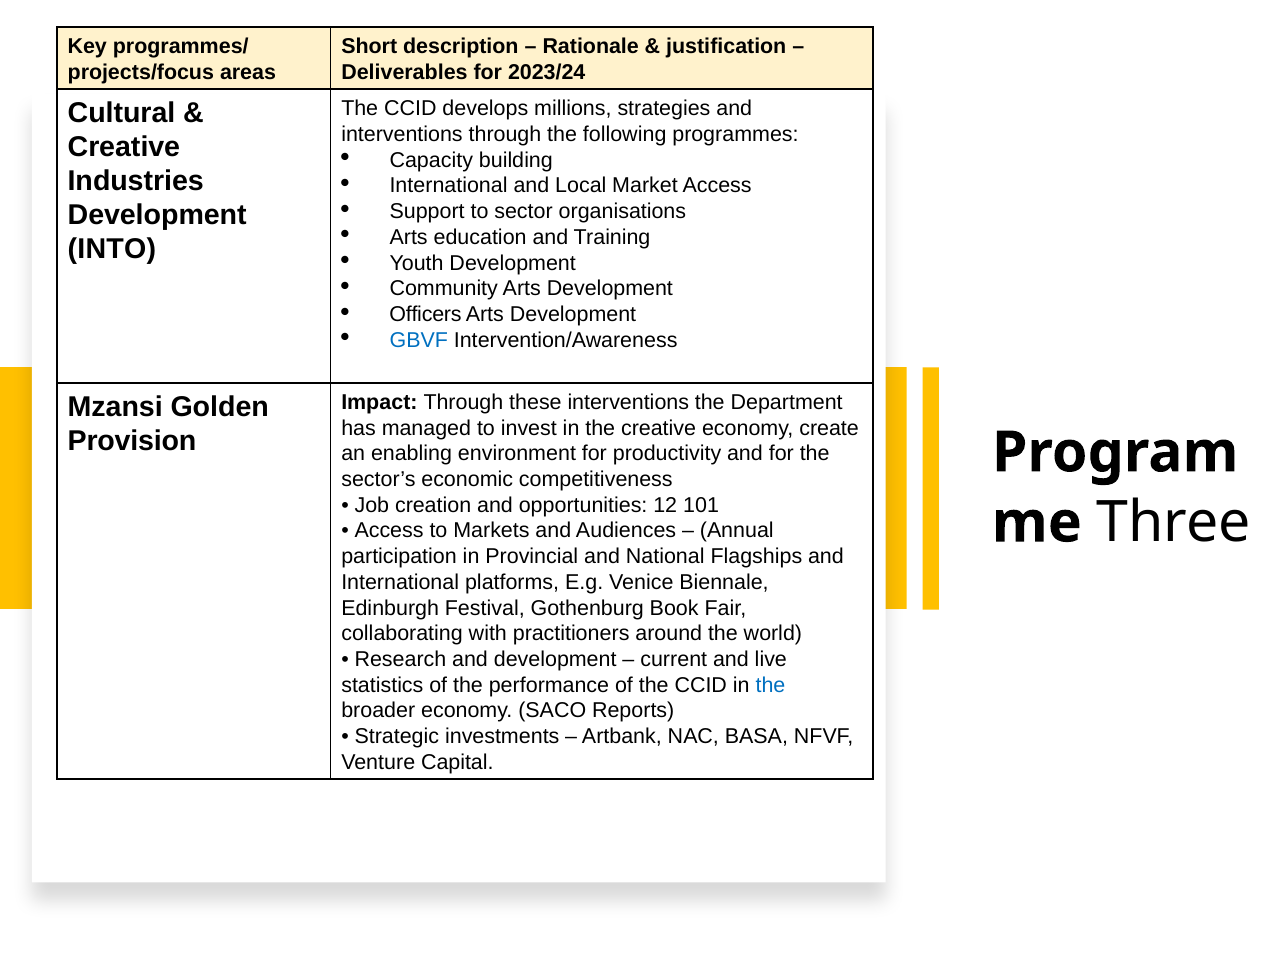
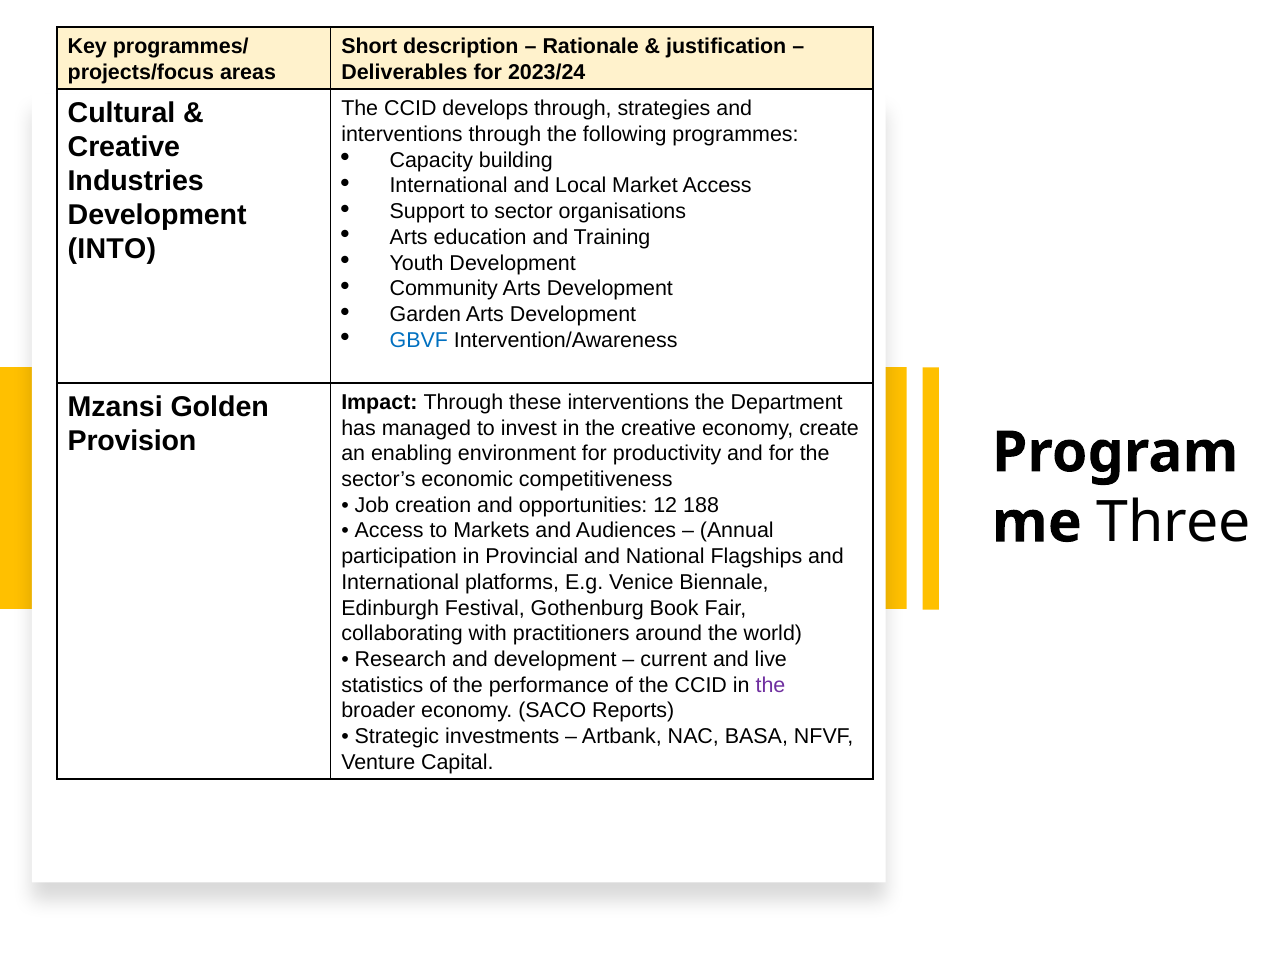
develops millions: millions -> through (573, 109)
Officers: Officers -> Garden (425, 314)
101: 101 -> 188 (701, 505)
the colour: blue -> purple (770, 685)
